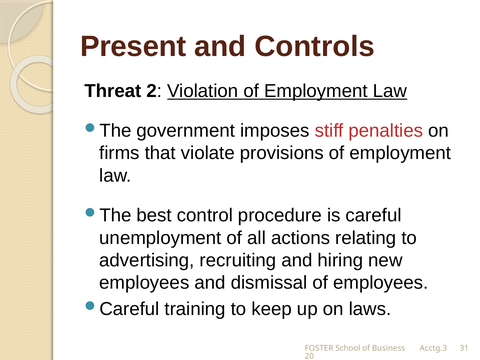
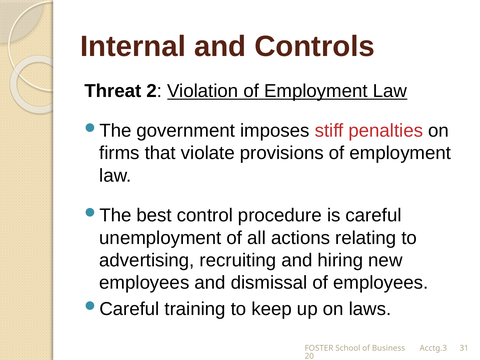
Present: Present -> Internal (133, 46)
